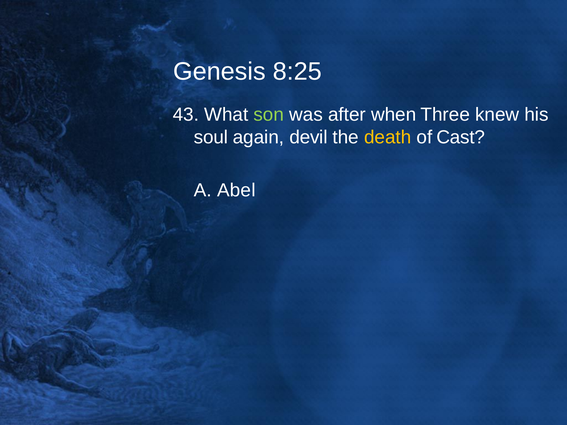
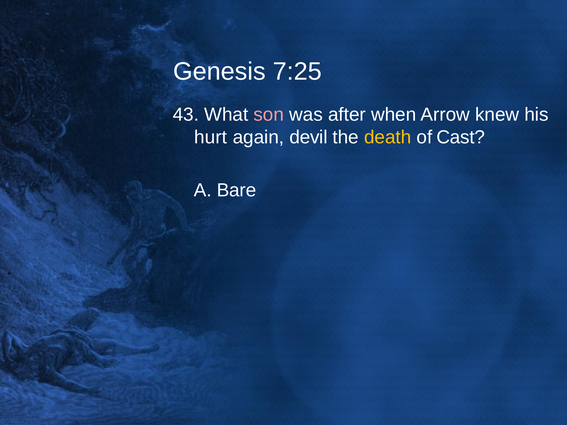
8:25: 8:25 -> 7:25 (297, 72)
son colour: light green -> pink (269, 115)
Three: Three -> Arrow (445, 115)
soul: soul -> hurt (211, 137)
Abel: Abel -> Bare (237, 190)
